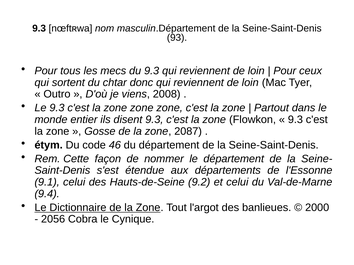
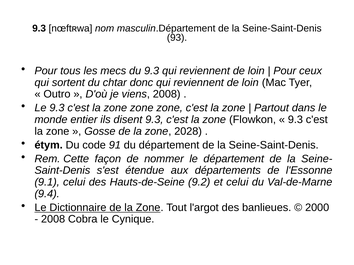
2087: 2087 -> 2028 (188, 131)
46: 46 -> 91 (115, 145)
2056: 2056 -> 2008 (53, 220)
